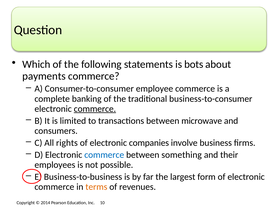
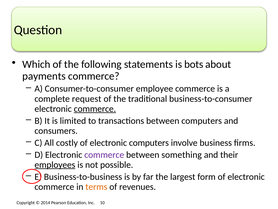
banking: banking -> request (87, 99)
between microwave: microwave -> computers (202, 120)
rights: rights -> costly (67, 142)
electronic companies: companies -> computers (149, 142)
commerce colour: blue -> purple (104, 154)
employees underline: none -> present (55, 164)
